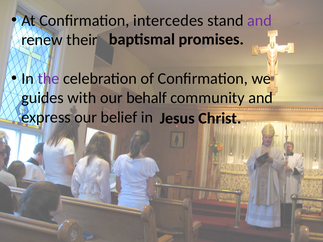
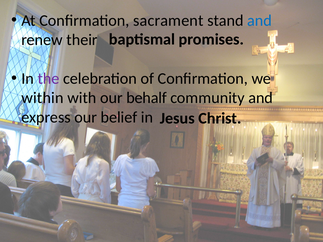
intercedes: intercedes -> sacrament (168, 20)
and colour: purple -> blue (259, 20)
guides: guides -> within (42, 98)
